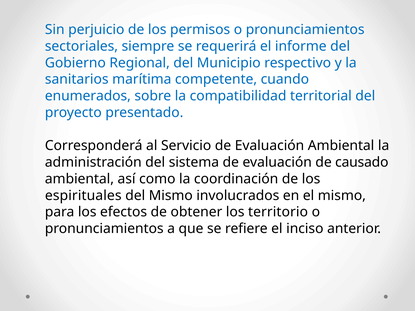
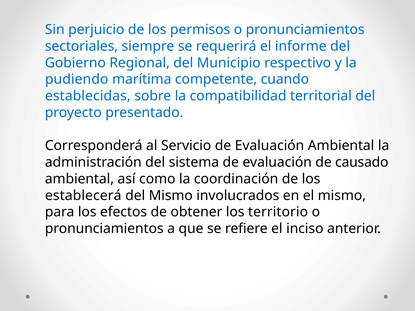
sanitarios: sanitarios -> pudiendo (77, 79)
enumerados: enumerados -> establecidas (88, 96)
espirituales: espirituales -> establecerá (83, 196)
